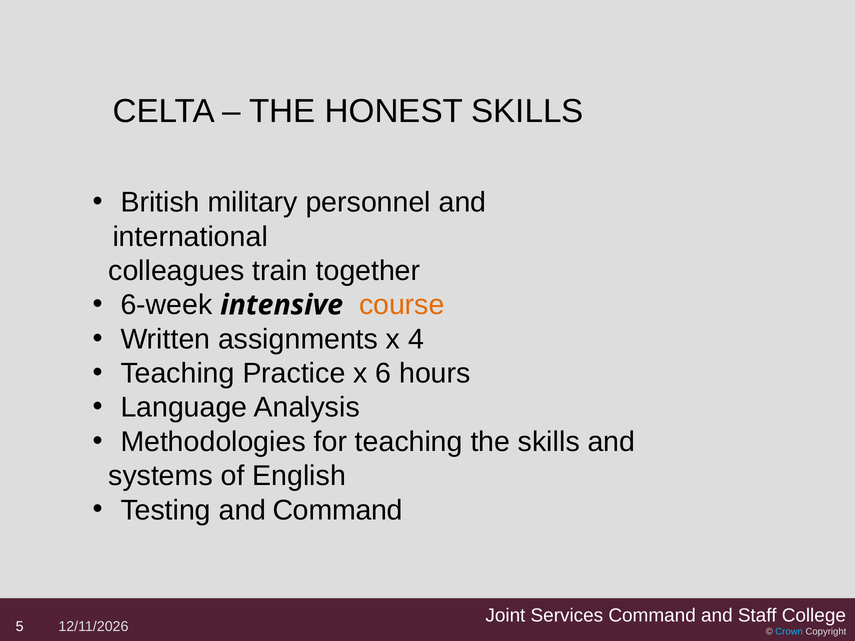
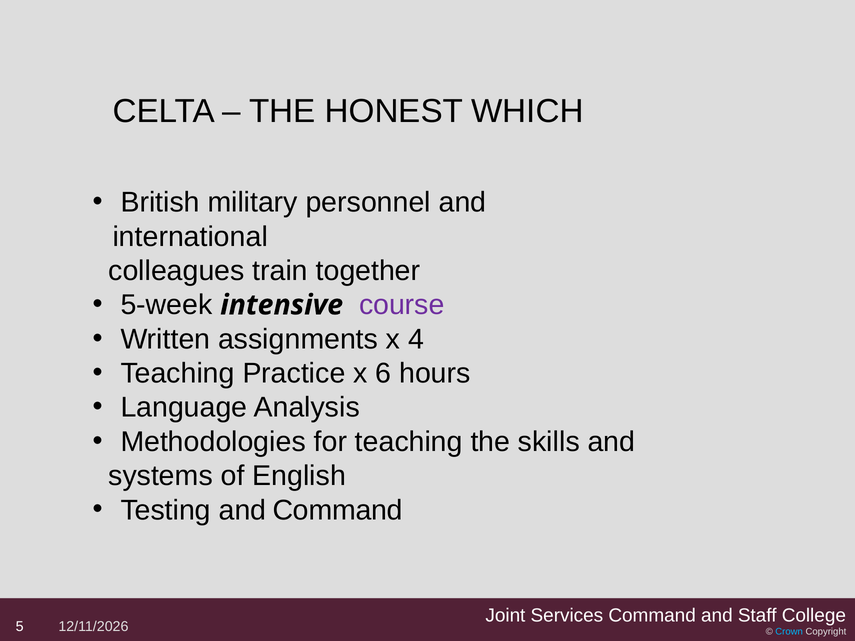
HONEST SKILLS: SKILLS -> WHICH (527, 111)
6-week: 6-week -> 5-week (166, 305)
course colour: orange -> purple (402, 305)
